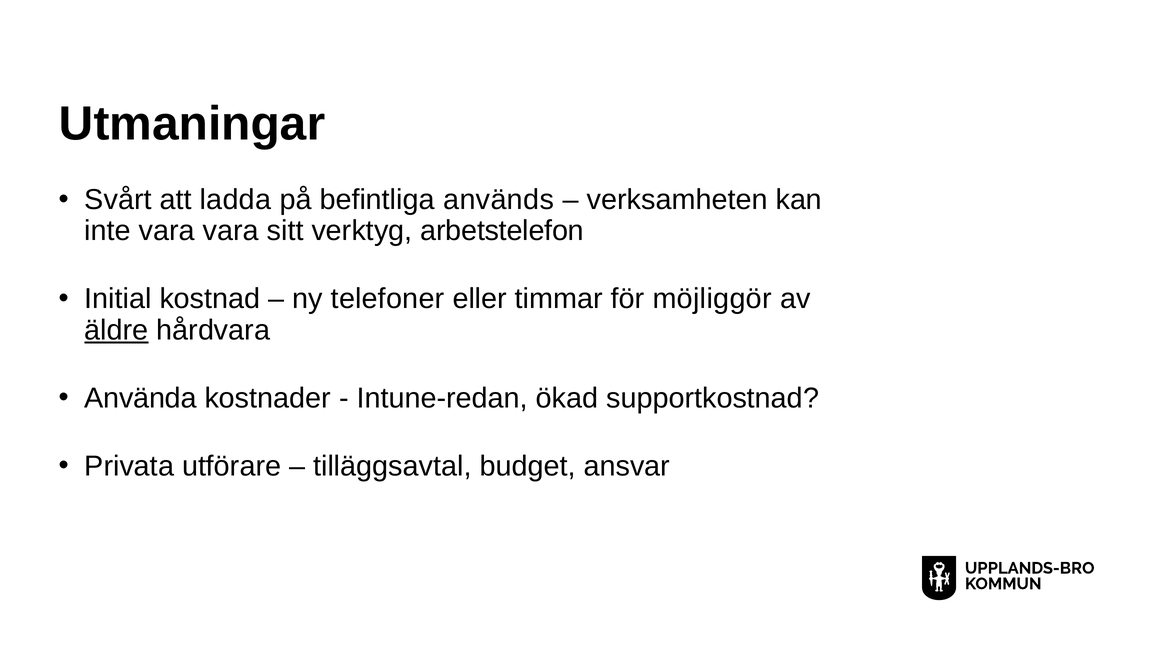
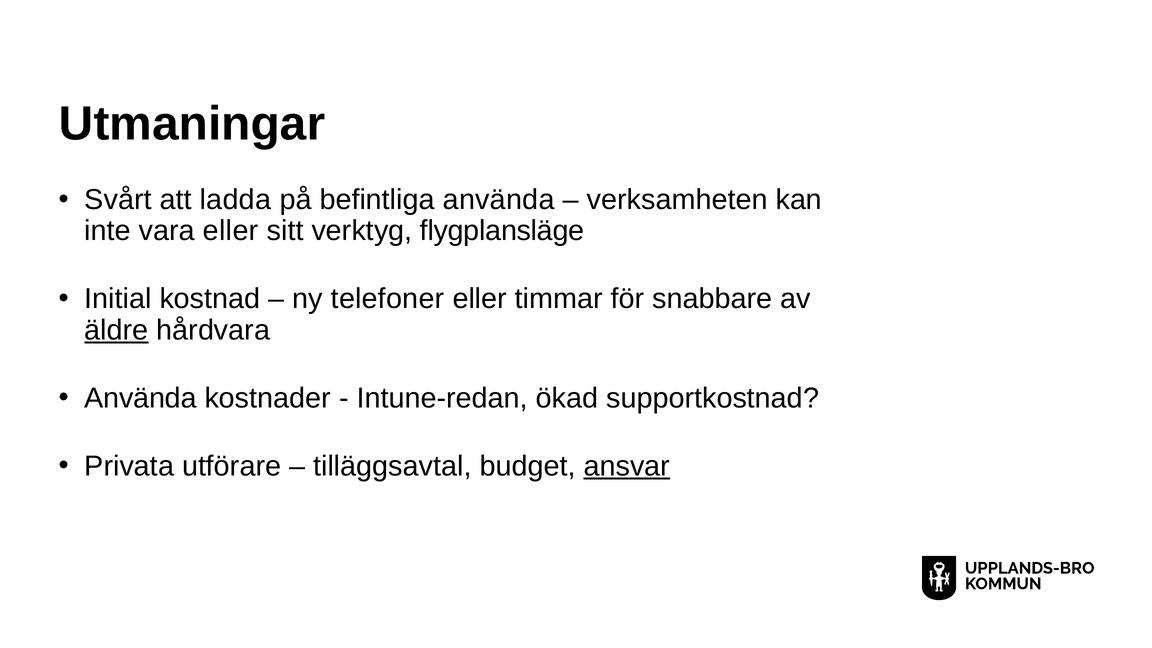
befintliga används: används -> använda (499, 200)
vara vara: vara -> eller (231, 231)
arbetstelefon: arbetstelefon -> flygplansläge (502, 231)
möjliggör: möjliggör -> snabbare (712, 299)
ansvar underline: none -> present (627, 466)
